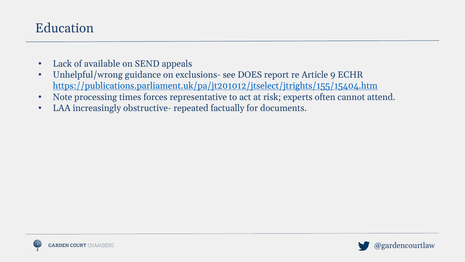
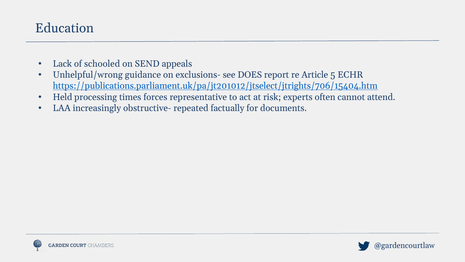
available: available -> schooled (102, 64)
9: 9 -> 5 (333, 75)
https://publications.parliament.uk/pa/jt201012/jtselect/jtrights/155/15404.htm: https://publications.parliament.uk/pa/jt201012/jtselect/jtrights/155/15404.htm -> https://publications.parliament.uk/pa/jt201012/jtselect/jtrights/706/15404.htm (215, 86)
Note: Note -> Held (63, 97)
